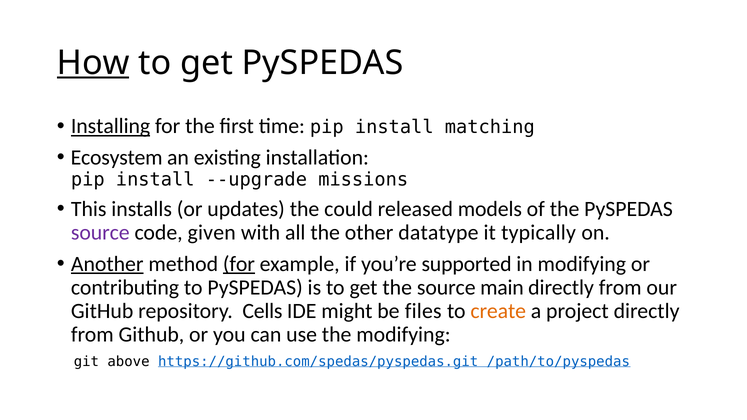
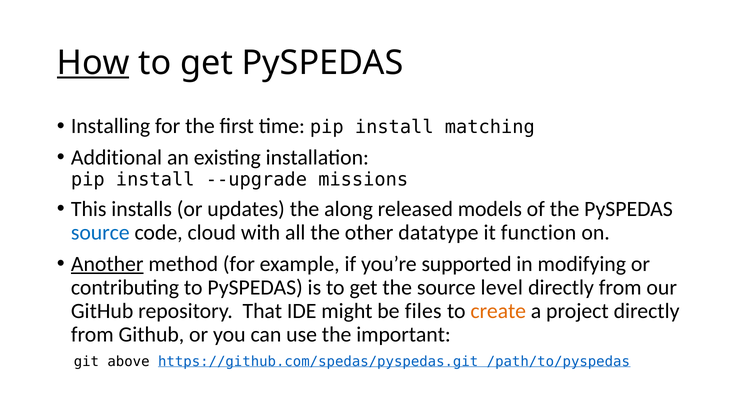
Installing underline: present -> none (111, 126)
Ecosystem: Ecosystem -> Additional (117, 158)
could: could -> along (349, 209)
source colour: purple -> blue (100, 233)
given: given -> cloud (212, 233)
typically: typically -> function (539, 233)
for underline: present -> none (239, 264)
main: main -> level (502, 287)
Cells: Cells -> That (262, 311)
the modifying: modifying -> important (404, 335)
